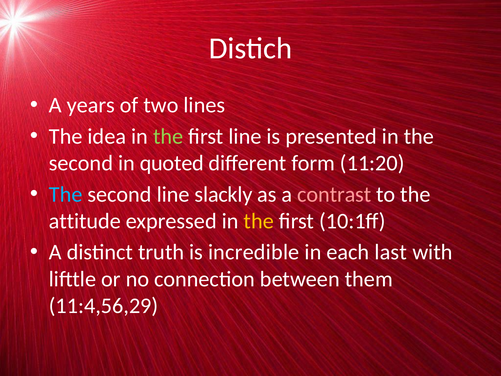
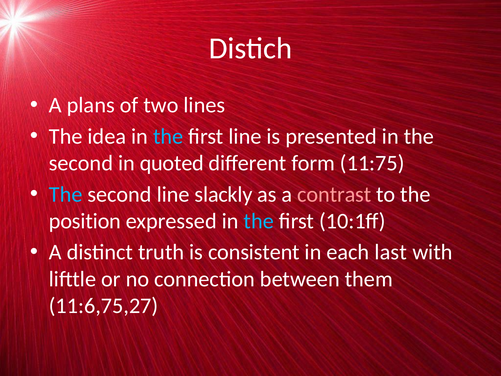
years: years -> plans (91, 105)
the colour: light green -> light blue (168, 136)
11:20: 11:20 -> 11:75 (372, 163)
attitude: attitude -> position (85, 221)
the colour: yellow -> light blue (259, 221)
incredible: incredible -> consistent (254, 252)
11:4,56,29: 11:4,56,29 -> 11:6,75,27 (104, 306)
